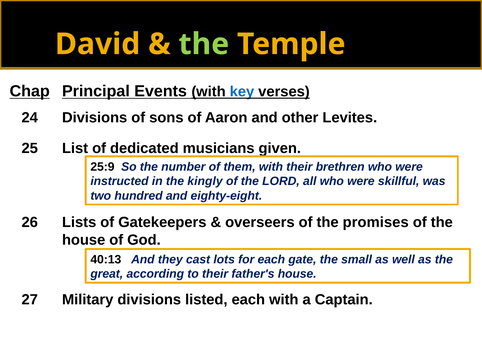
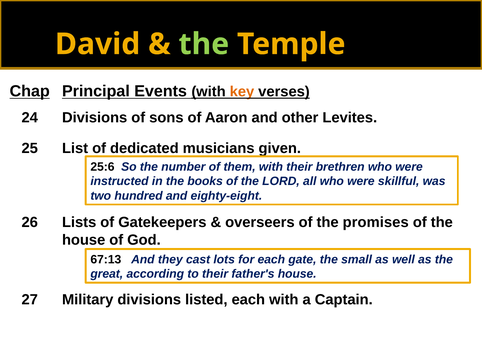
key colour: blue -> orange (242, 92)
25:9: 25:9 -> 25:6 (102, 167)
kingly: kingly -> books (205, 181)
40:13: 40:13 -> 67:13 (106, 259)
